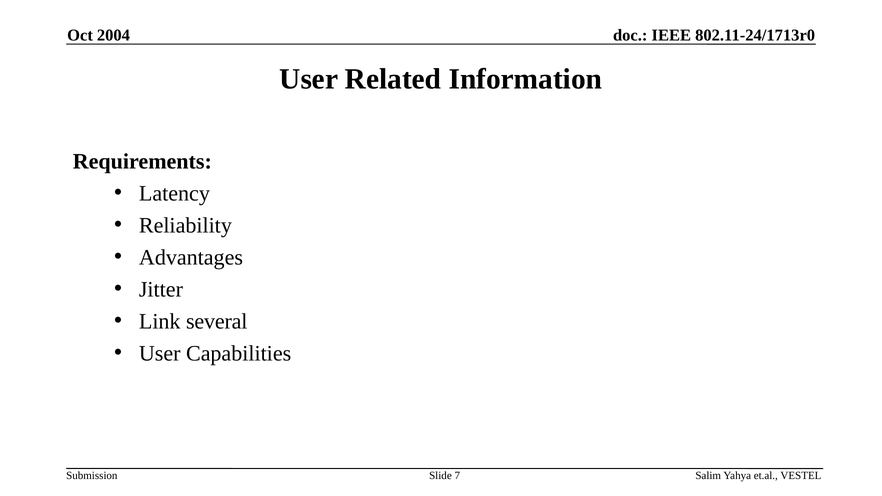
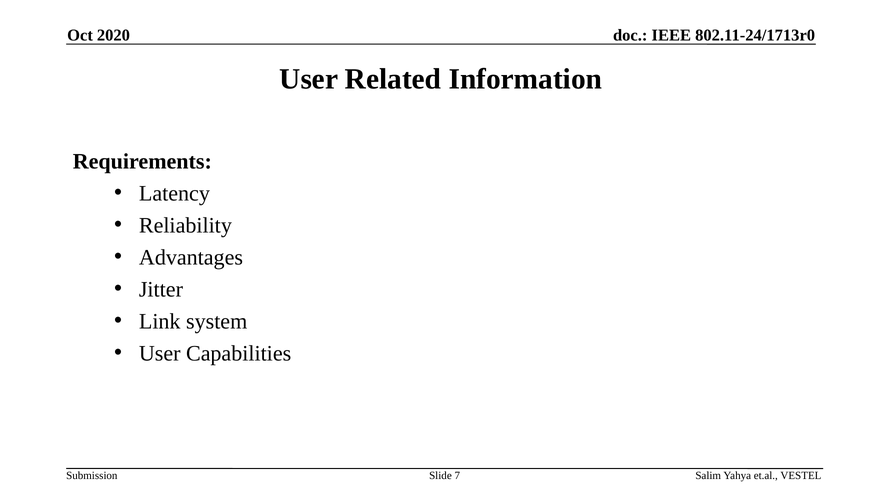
2004: 2004 -> 2020 (113, 35)
several: several -> system (217, 321)
